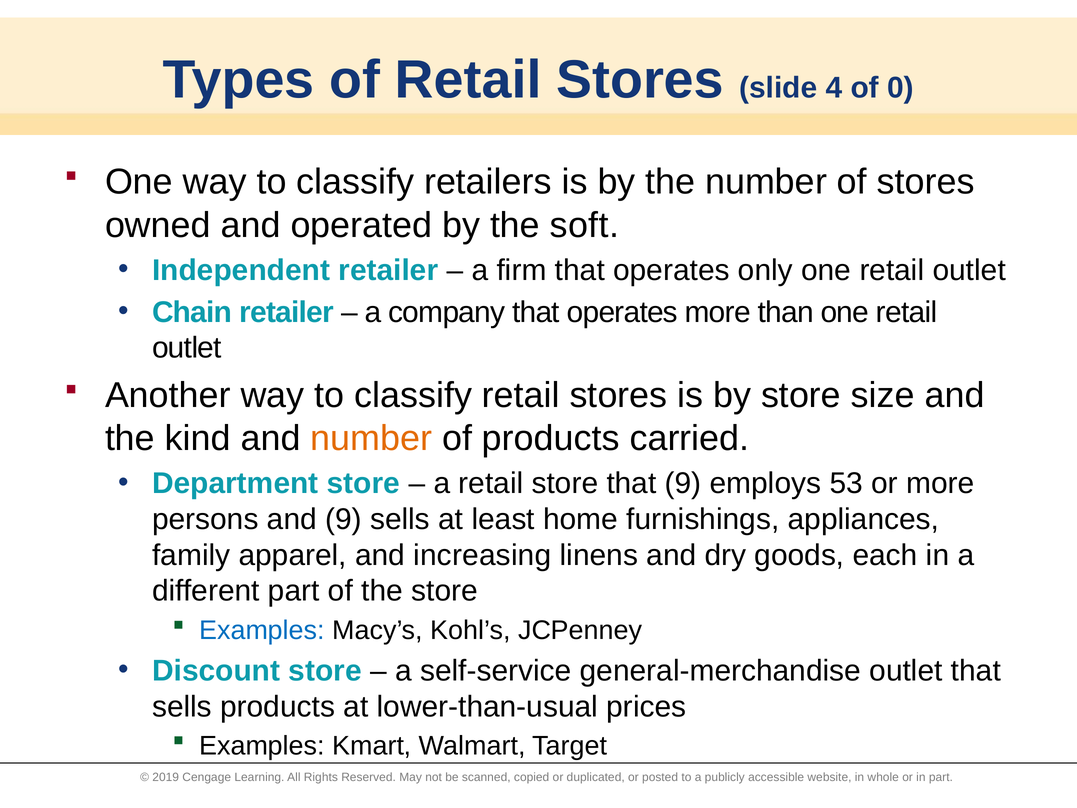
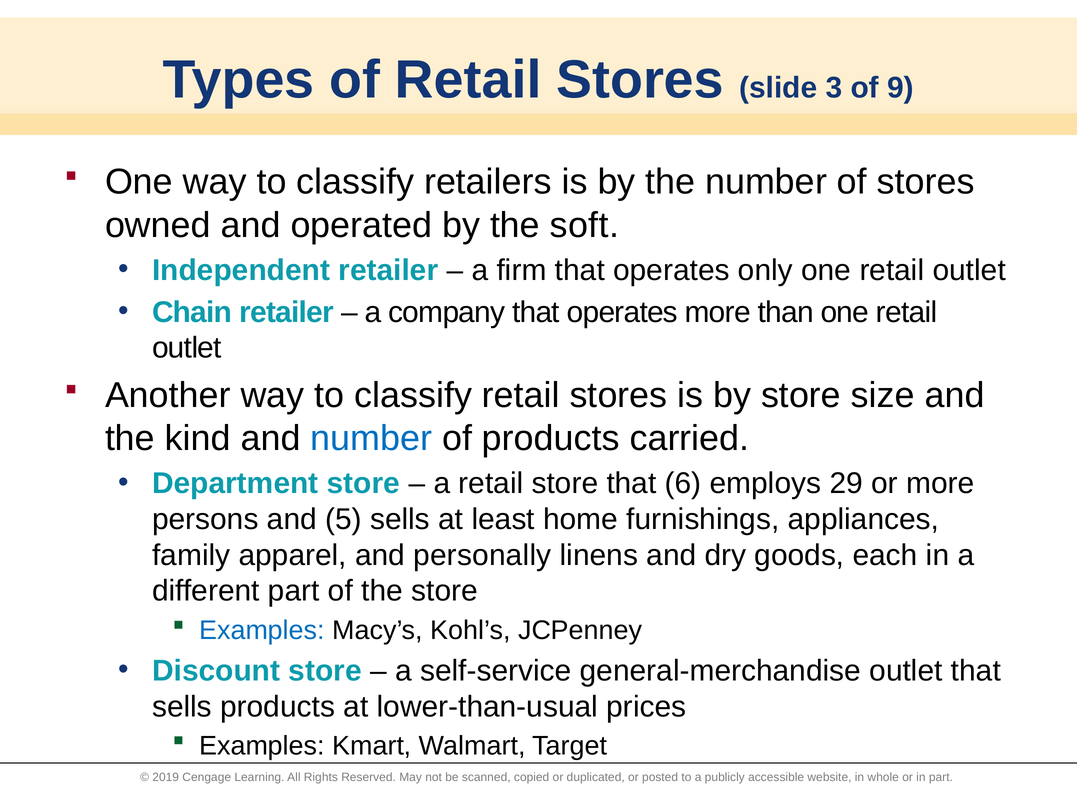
4: 4 -> 3 (834, 88)
0: 0 -> 9 (900, 88)
number colour: orange -> blue (371, 438)
that 9: 9 -> 6 (683, 483)
53: 53 -> 29 (846, 483)
and 9: 9 -> 5 (343, 519)
increasing: increasing -> personally (482, 555)
